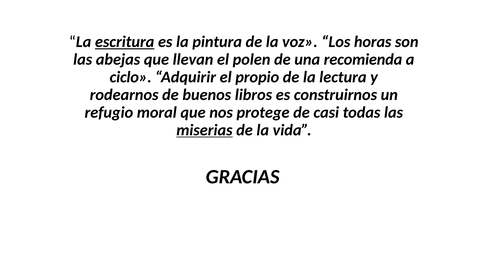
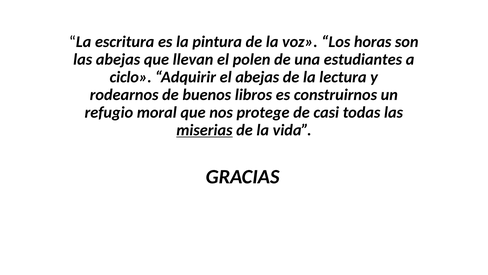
escritura underline: present -> none (125, 42)
recomienda: recomienda -> estudiantes (363, 59)
el propio: propio -> abejas (257, 77)
